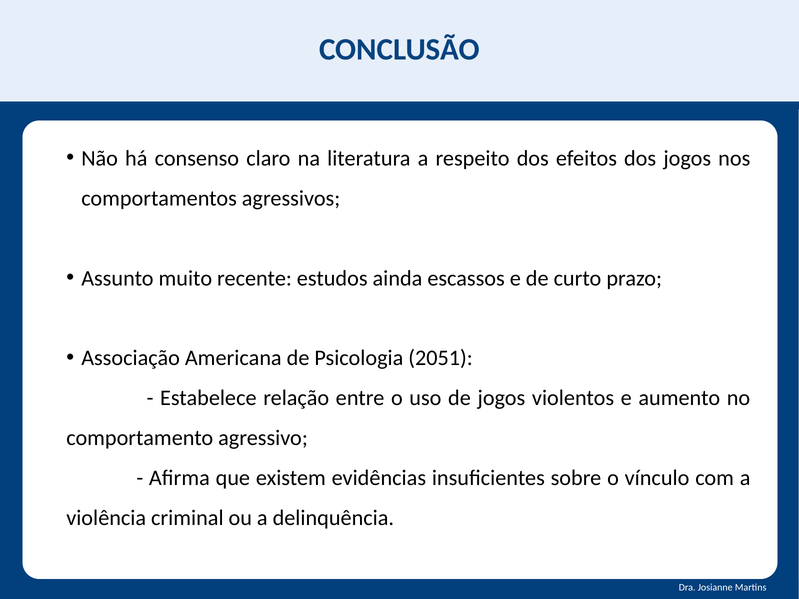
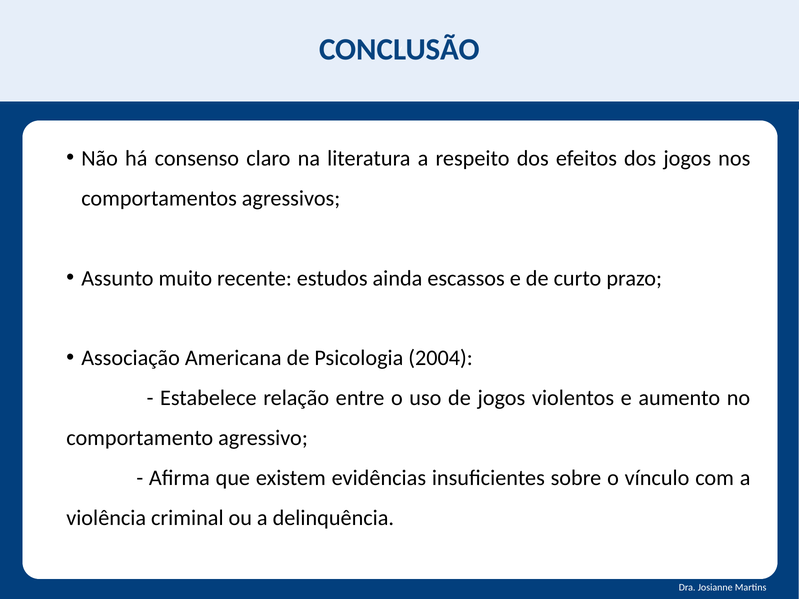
2051: 2051 -> 2004 (441, 358)
